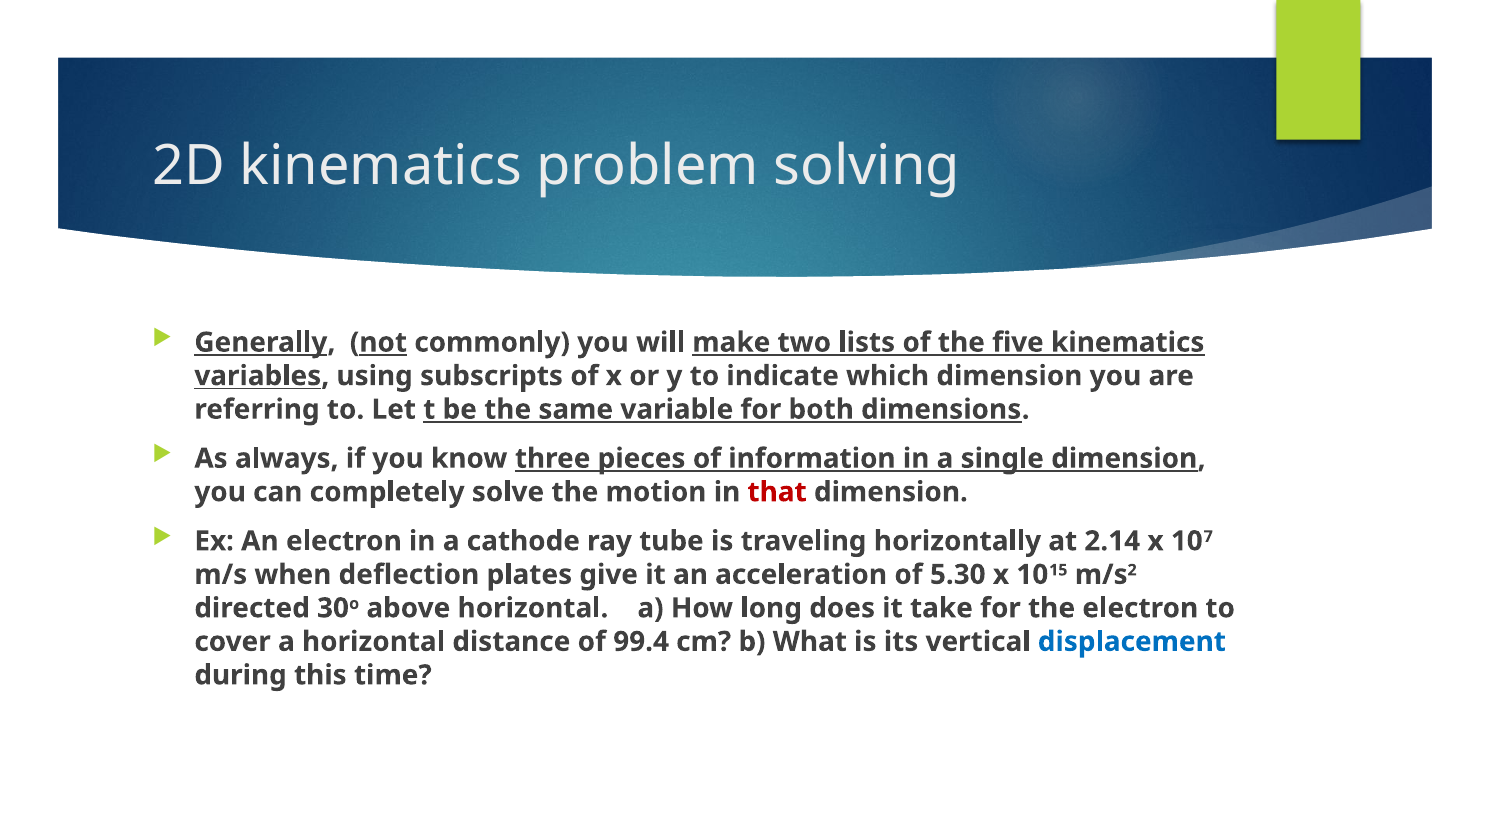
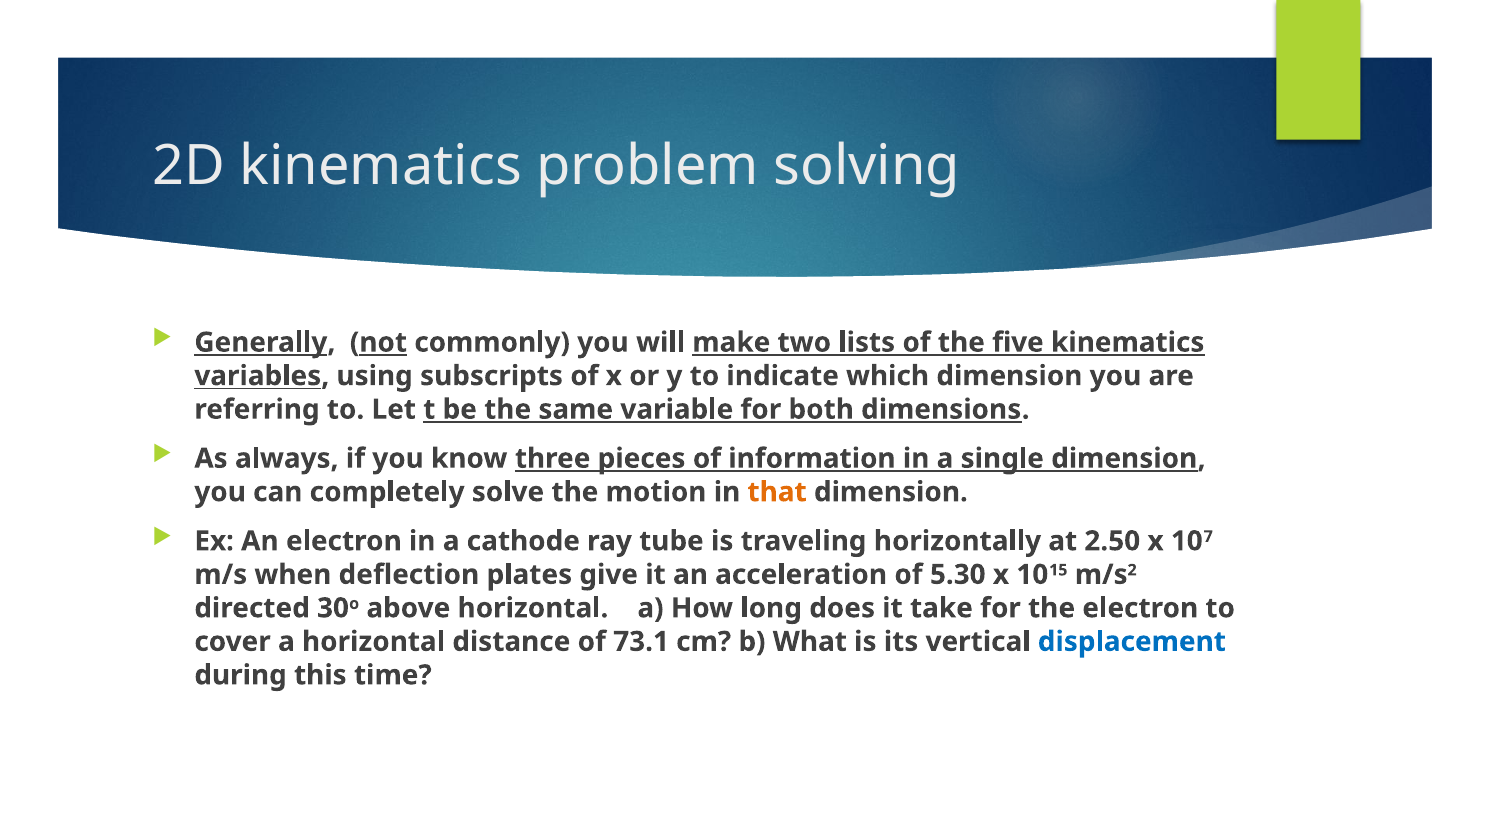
that colour: red -> orange (777, 492)
2.14: 2.14 -> 2.50 (1112, 542)
99.4: 99.4 -> 73.1 (641, 642)
